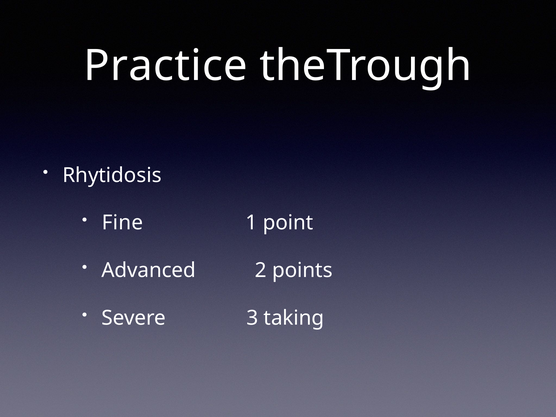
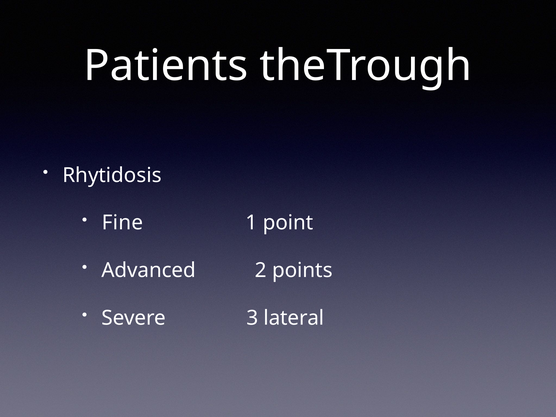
Practice: Practice -> Patients (166, 66)
taking: taking -> lateral (294, 318)
